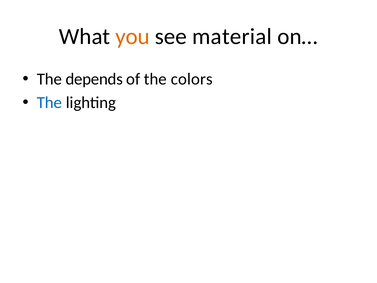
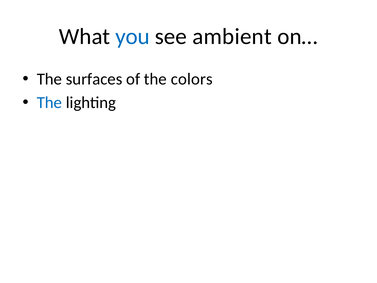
you colour: orange -> blue (133, 36)
material: material -> ambient (232, 36)
depends: depends -> surfaces (94, 79)
